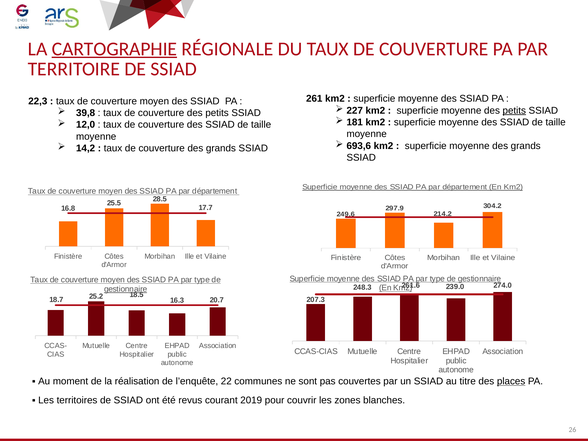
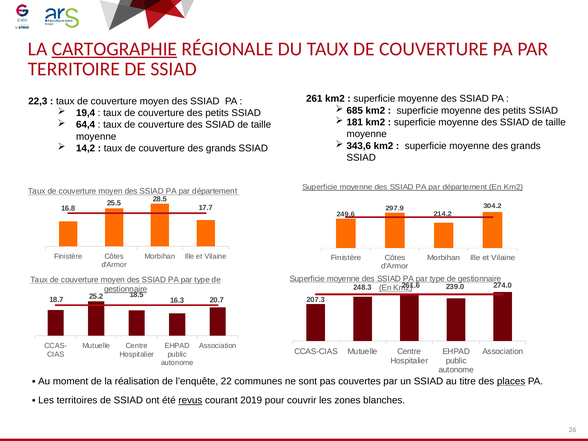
227: 227 -> 685 (355, 111)
petits underline: present -> none (514, 111)
39,8: 39,8 -> 19,4 (86, 113)
12,0: 12,0 -> 64,4 (86, 125)
693,6: 693,6 -> 343,6 (359, 146)
revus underline: none -> present (190, 400)
